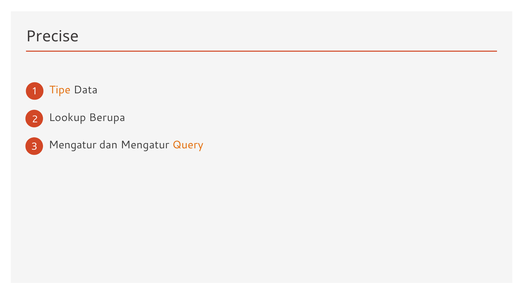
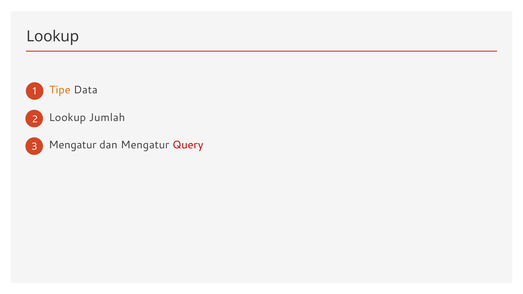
Precise: Precise -> Lookup (53, 37)
Berupa: Berupa -> Jumlah (107, 118)
Query colour: orange -> red (188, 145)
